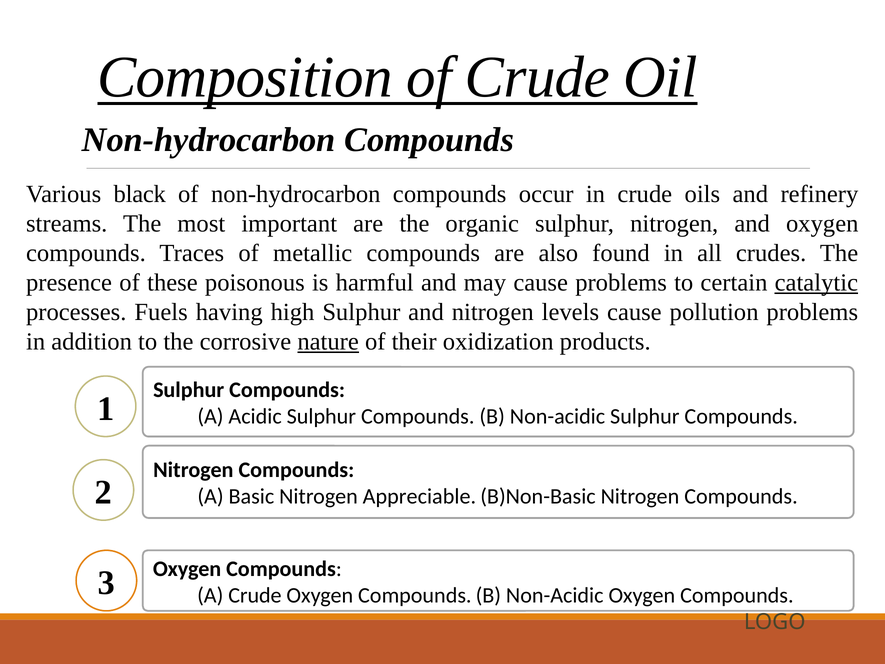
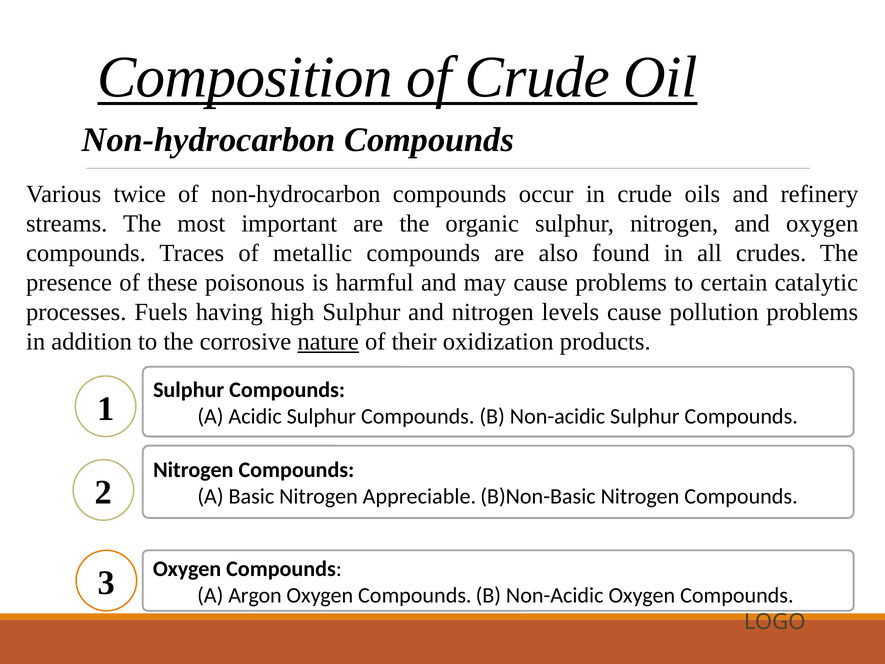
black: black -> twice (140, 194)
catalytic underline: present -> none (816, 283)
A Crude: Crude -> Argon (255, 595)
